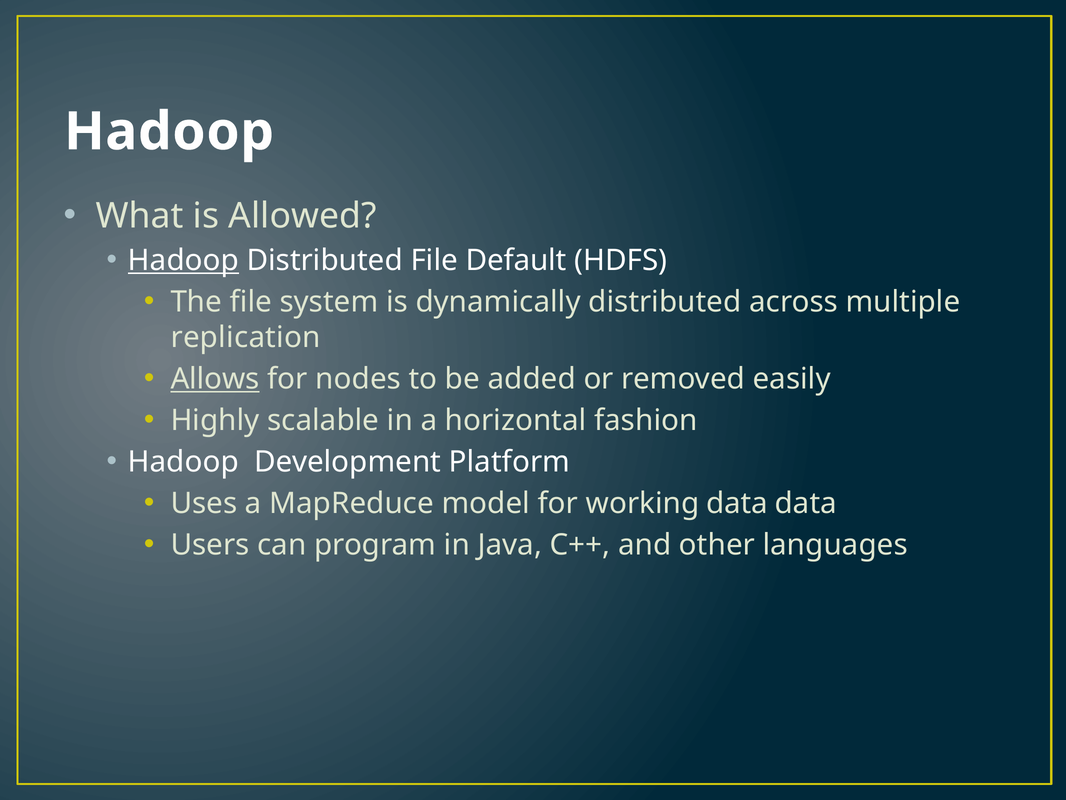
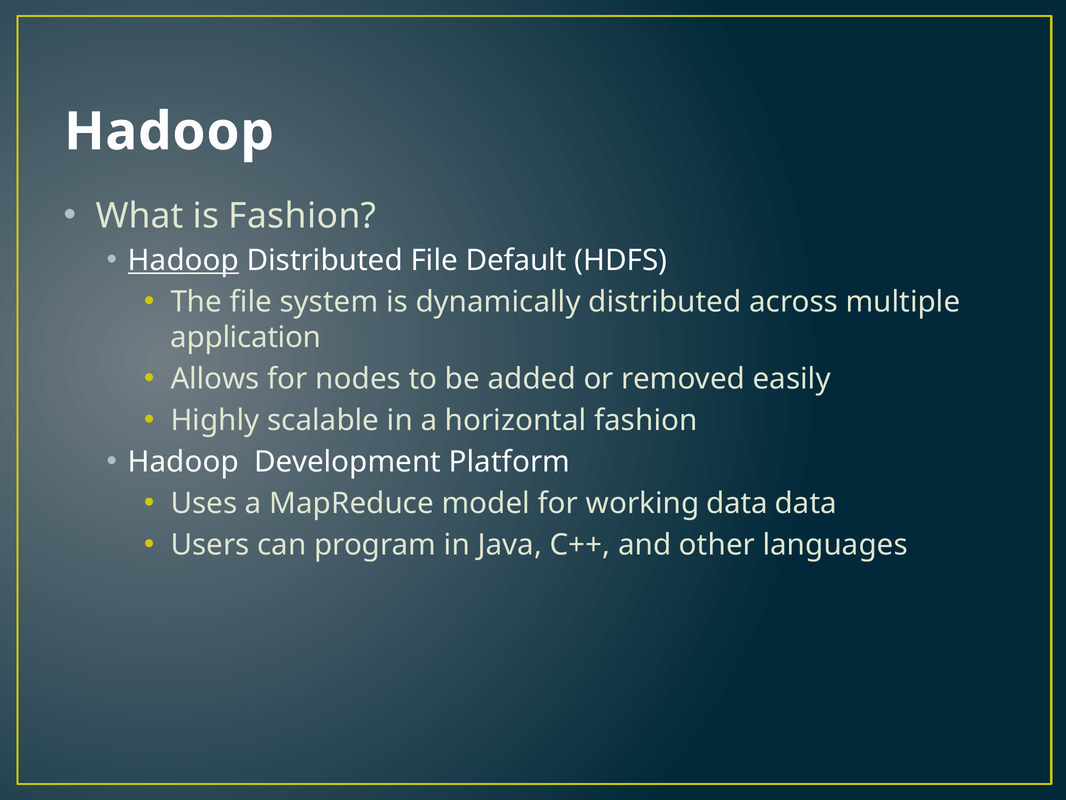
is Allowed: Allowed -> Fashion (302, 216)
replication: replication -> application (246, 337)
Allows underline: present -> none (215, 379)
